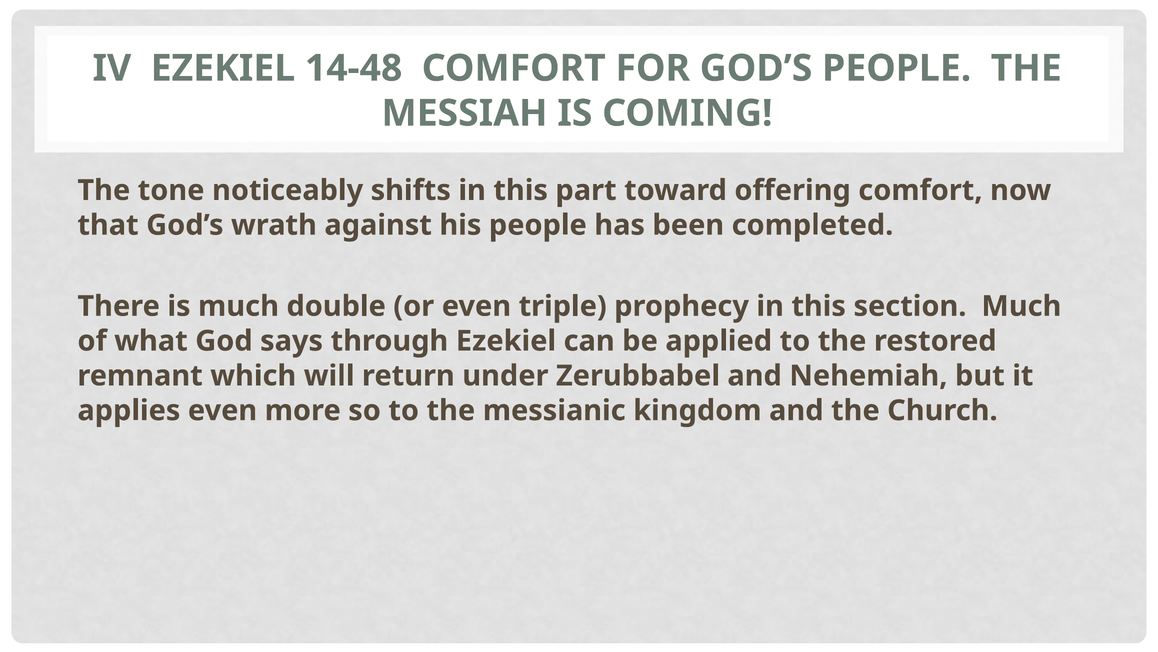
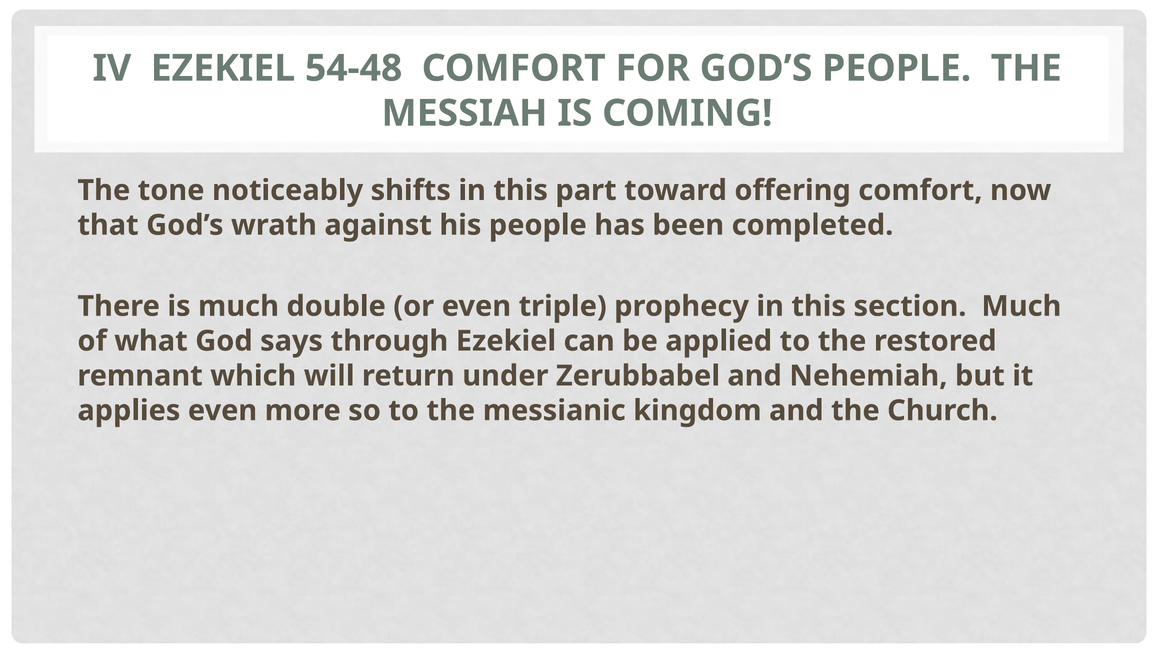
14-48: 14-48 -> 54-48 (354, 68)
